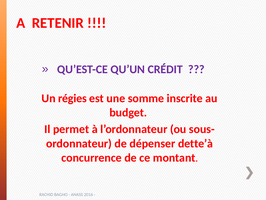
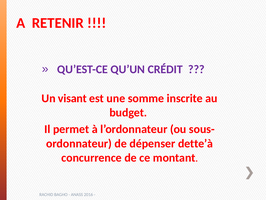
régies: régies -> visant (72, 98)
